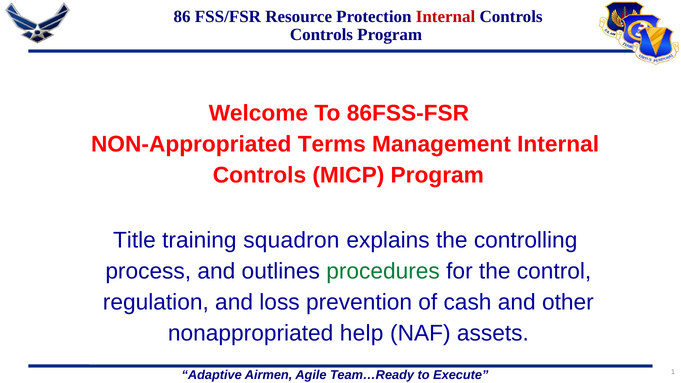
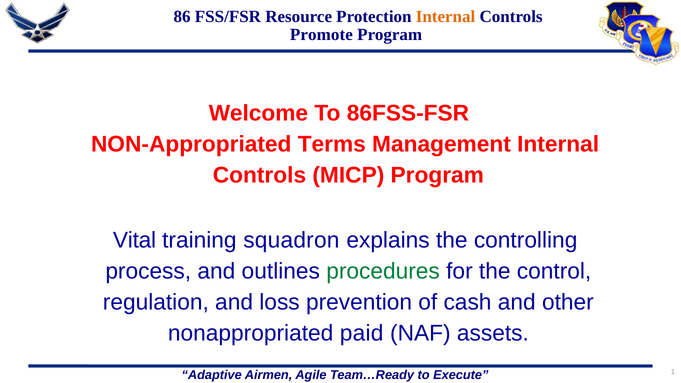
Internal colour: red -> orange (446, 17)
Controls: Controls -> Promote (321, 34)
Title: Title -> Vital (135, 240)
help: help -> paid (362, 333)
